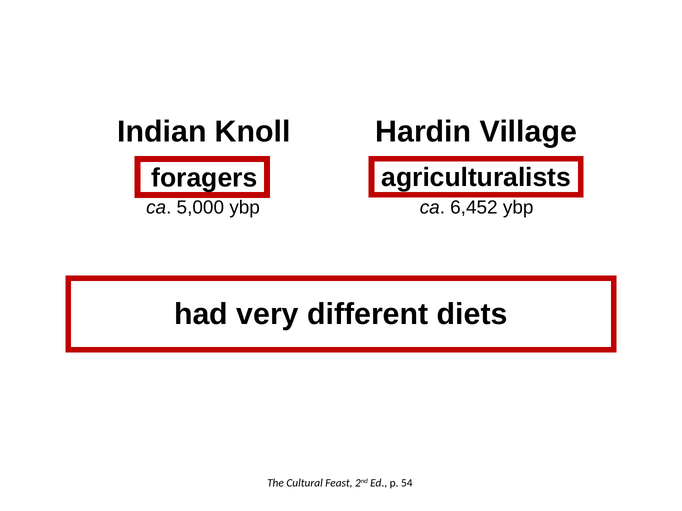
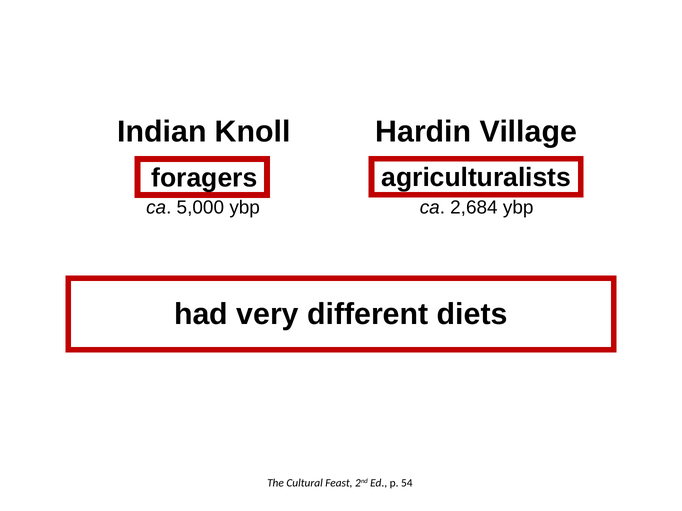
6,452: 6,452 -> 2,684 (474, 208)
